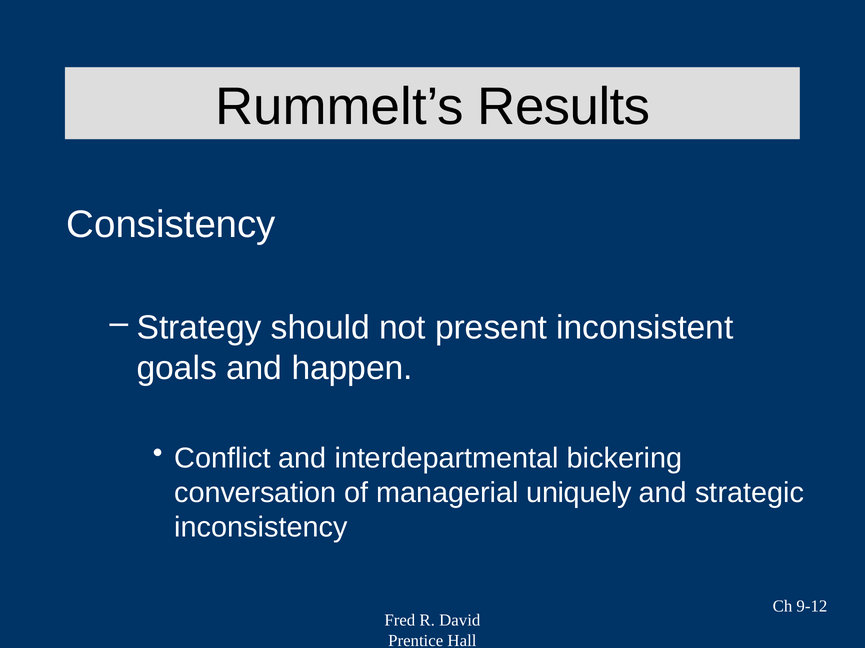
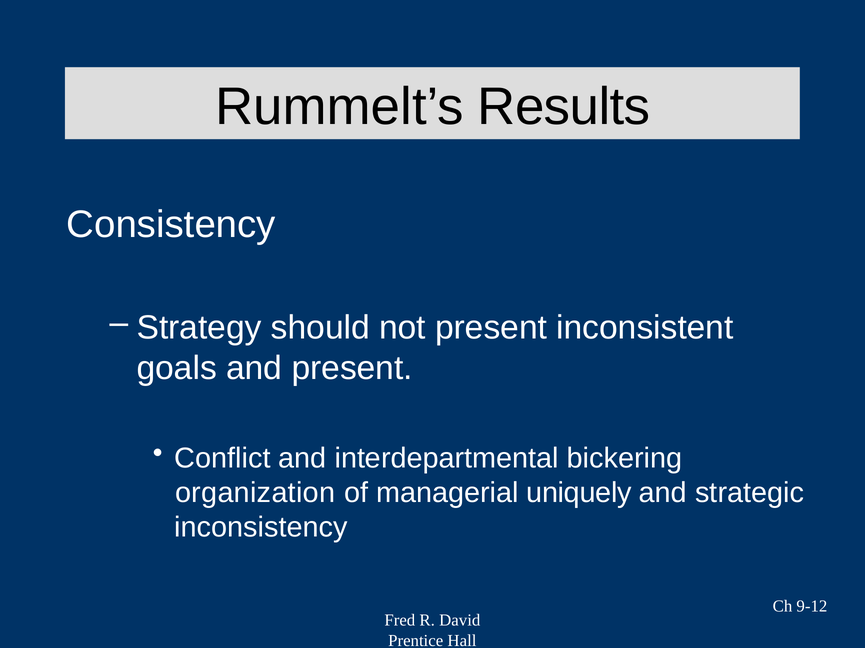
and happen: happen -> present (352, 369)
conversation: conversation -> organization (255, 493)
